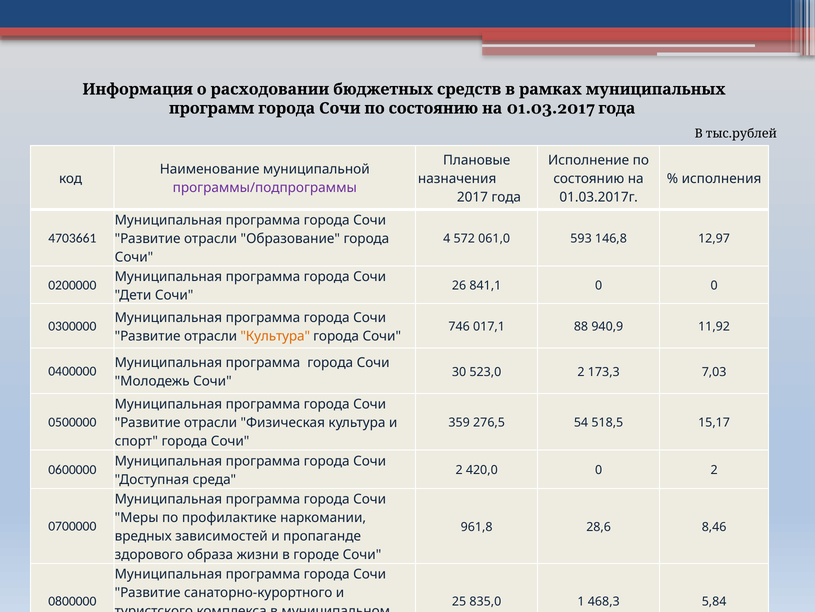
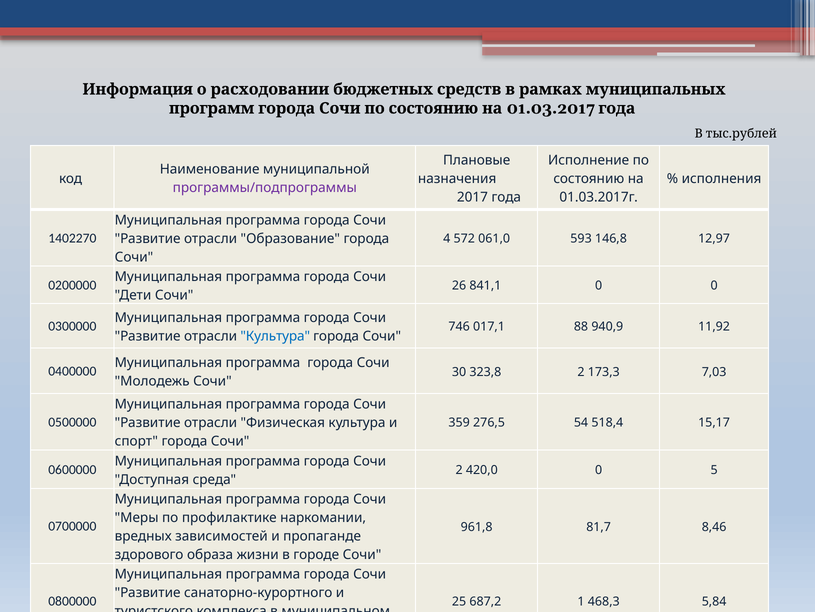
4703661: 4703661 -> 1402270 (72, 238)
Культура colour: orange -> blue (275, 336)
523,0: 523,0 -> 323,8 (485, 371)
518,5: 518,5 -> 518,4 (607, 422)
0 2: 2 -> 5 (714, 470)
28,6: 28,6 -> 81,7 (599, 526)
835,0: 835,0 -> 687,2 (485, 601)
